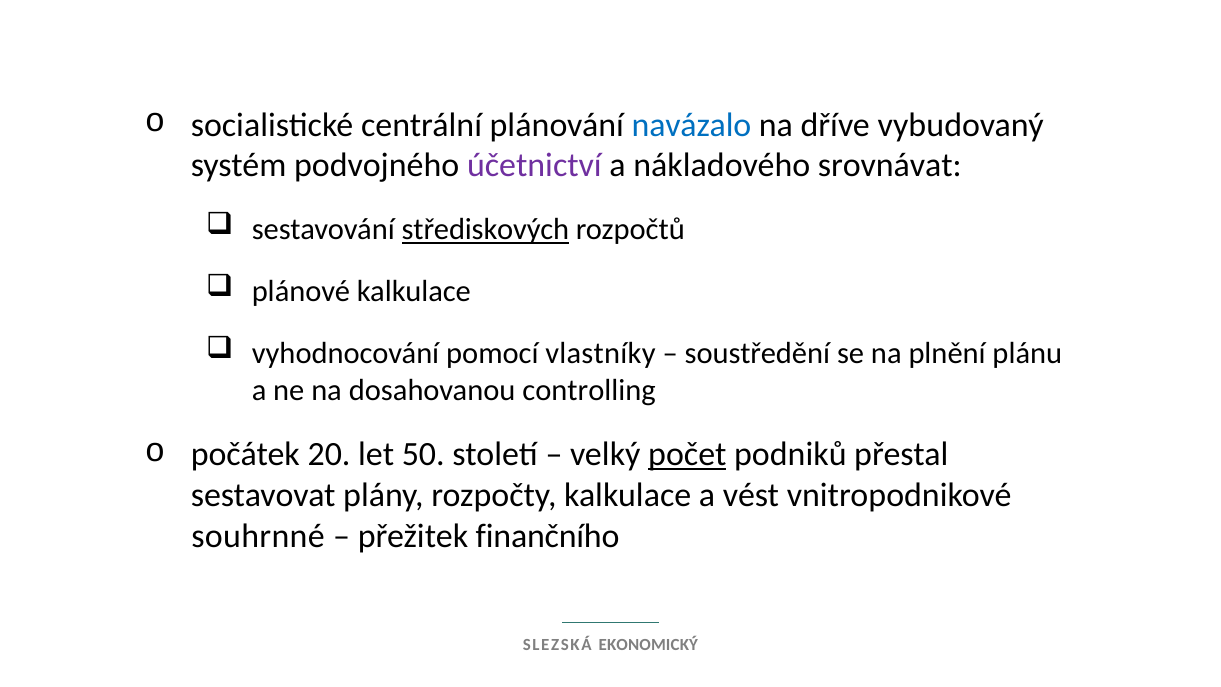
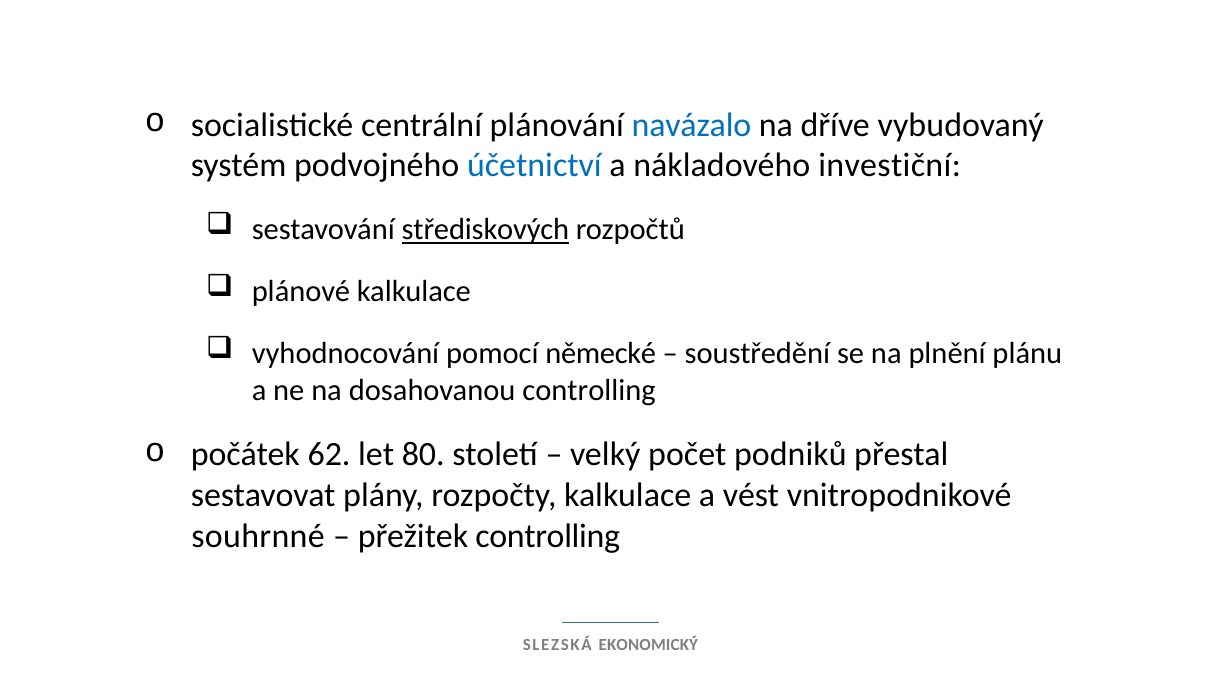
účetnictví colour: purple -> blue (534, 166)
srovnávat: srovnávat -> investiční (890, 166)
vlastníky: vlastníky -> německé (601, 354)
20: 20 -> 62 (329, 455)
50: 50 -> 80 (423, 455)
počet underline: present -> none (687, 455)
přežitek finančního: finančního -> controlling (548, 536)
